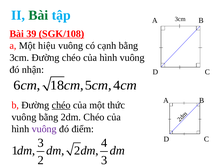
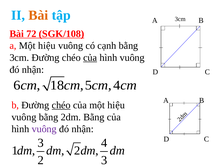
Bài colour: green -> orange (38, 15)
39: 39 -> 72 (31, 34)
của underline: none -> present (90, 58)
của một thức: thức -> hiệu (116, 105)
2dm Chéo: Chéo -> Bằng (94, 117)
điểm: điểm -> nhận (83, 129)
